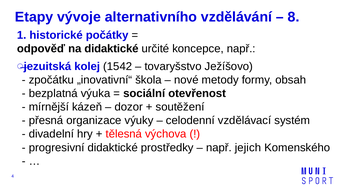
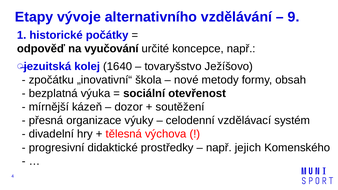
8: 8 -> 9 (294, 17)
na didaktické: didaktické -> vyučování (111, 49)
1542: 1542 -> 1640 (118, 67)
